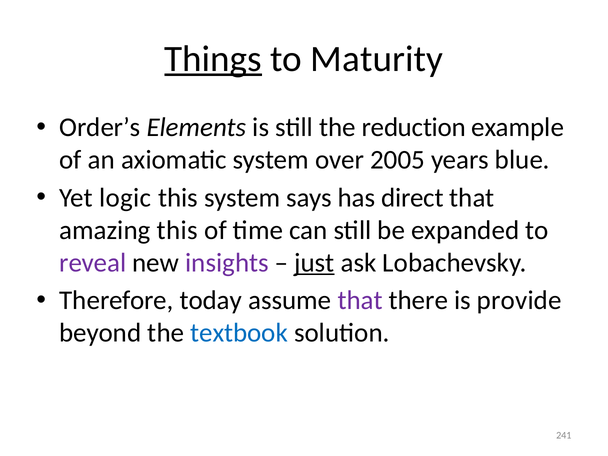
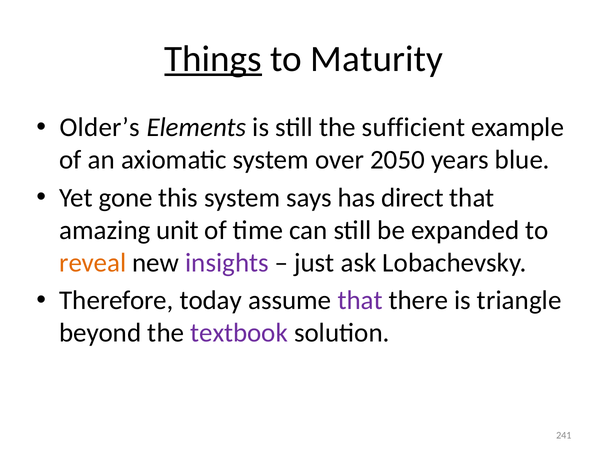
Order’s: Order’s -> Older’s (100, 128)
reduction: reduction -> sufficient (414, 128)
2005: 2005 -> 2050 (398, 160)
logic: logic -> gone (126, 198)
amazing this: this -> unit (178, 230)
reveal colour: purple -> orange (93, 263)
just underline: present -> none (314, 263)
provide: provide -> triangle (519, 301)
textbook colour: blue -> purple (239, 333)
